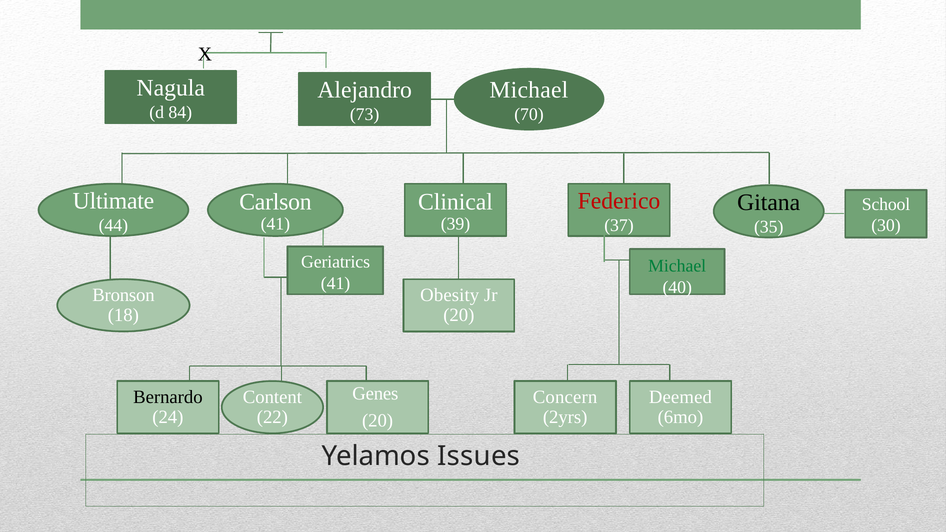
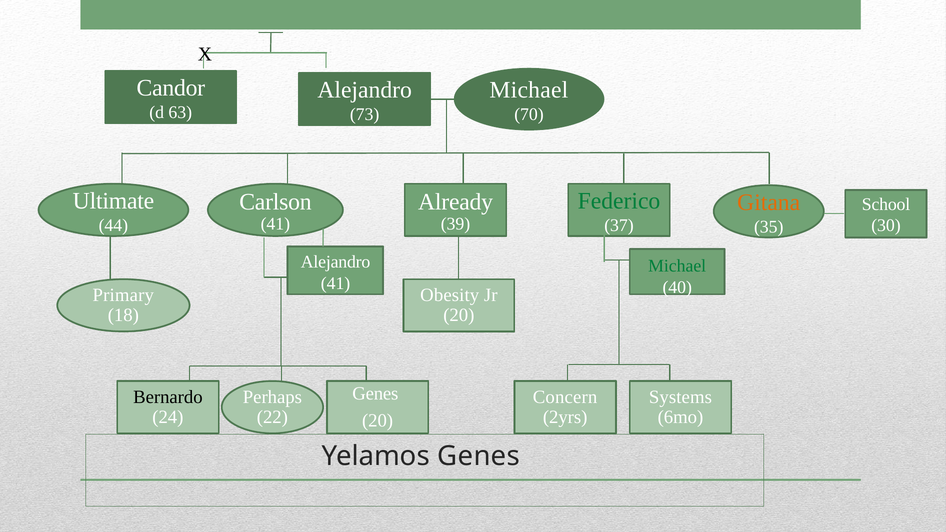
Nagula: Nagula -> Candor (171, 88)
84: 84 -> 63 (180, 112)
Federico colour: red -> green (619, 201)
Clinical: Clinical -> Already (456, 202)
Gitana colour: black -> orange (769, 202)
Geriatrics: Geriatrics -> Alejandro (336, 262)
Bronson: Bronson -> Primary (123, 295)
Content: Content -> Perhaps (272, 397)
Deemed: Deemed -> Systems (680, 397)
Yelamos Issues: Issues -> Genes (479, 456)
